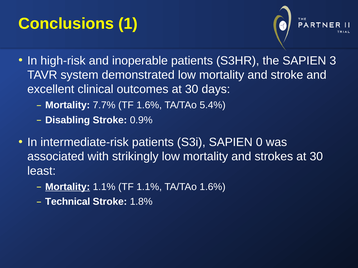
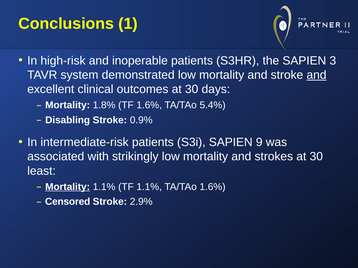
and underline: none -> present (317, 75)
7.7%: 7.7% -> 1.8% (104, 105)
0: 0 -> 9 (259, 143)
Technical: Technical -> Censored (68, 202)
1.8%: 1.8% -> 2.9% (141, 202)
